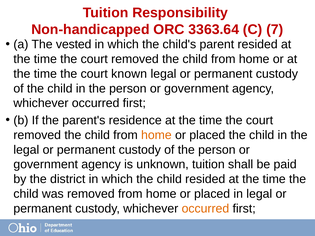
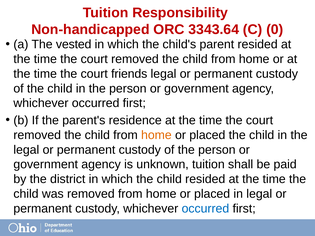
3363.64: 3363.64 -> 3343.64 (214, 30)
7: 7 -> 0 (275, 30)
known: known -> friends (129, 74)
occurred colour: orange -> blue (205, 209)
